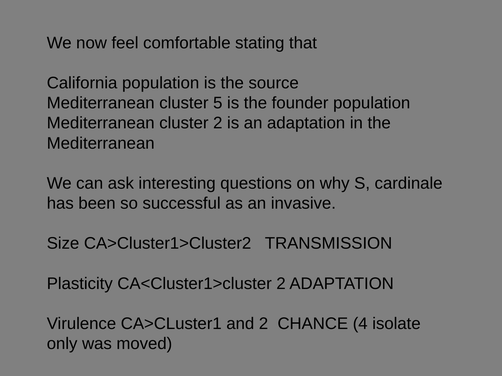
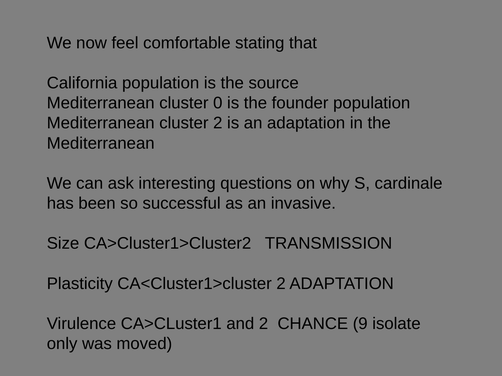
5: 5 -> 0 (218, 103)
4: 4 -> 9 (360, 324)
